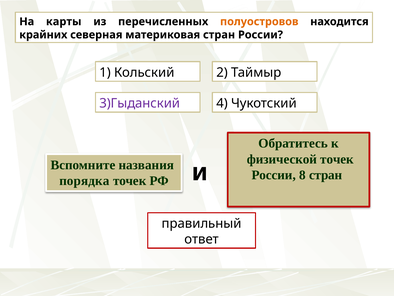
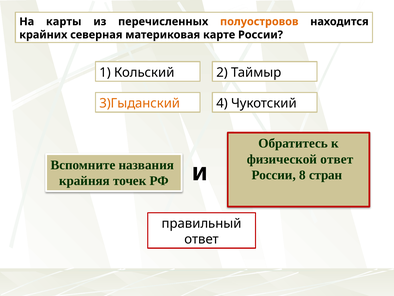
материковая стран: стран -> карте (219, 35)
3)Гыданский colour: purple -> orange (140, 103)
физической точек: точек -> ответ (337, 159)
порядка: порядка -> крайняя (84, 180)
